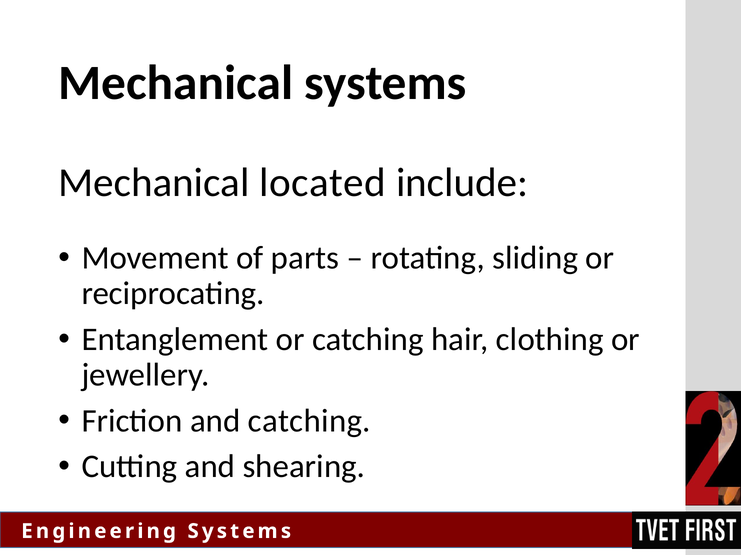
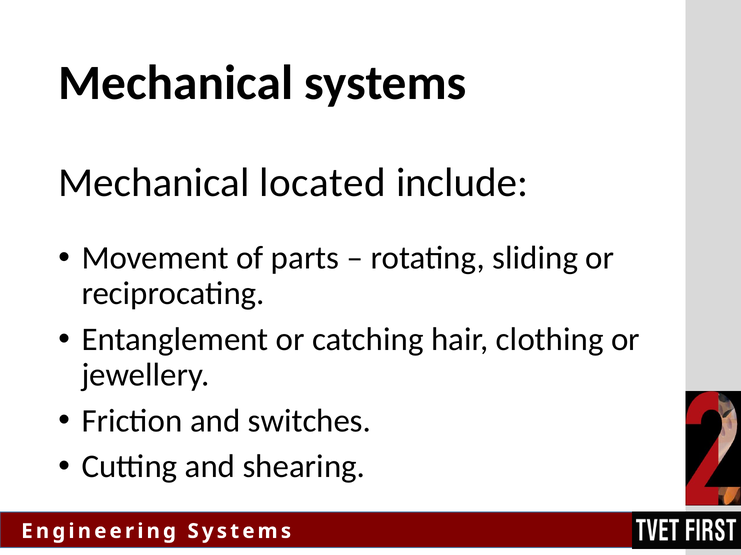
and catching: catching -> switches (309, 421)
